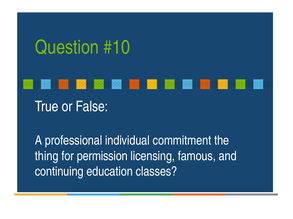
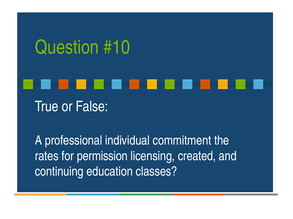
thing: thing -> rates (47, 156)
famous: famous -> created (197, 156)
